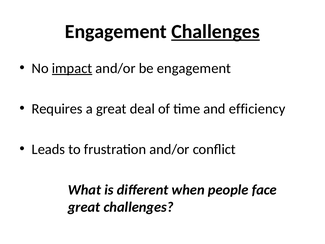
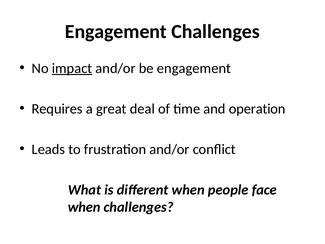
Challenges underline: present -> none (216, 31)
efficiency: efficiency -> operation (257, 109)
great: great -> when (84, 207)
